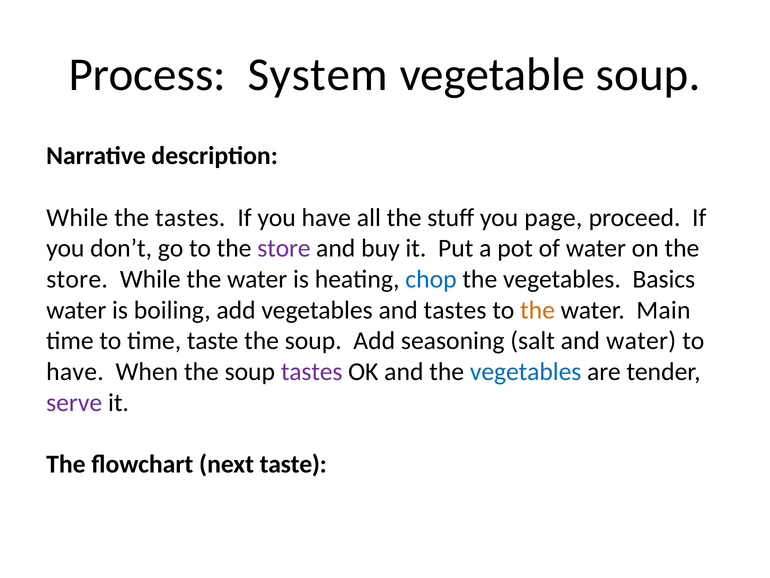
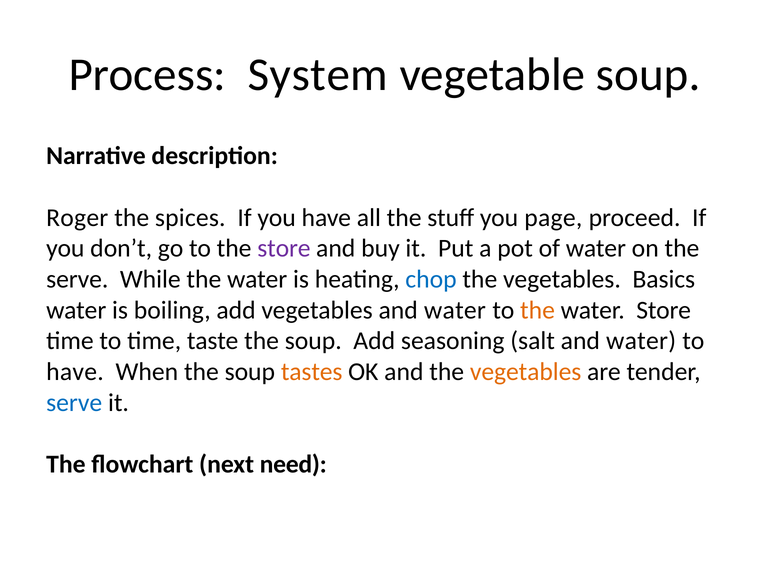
While: While -> Roger (77, 217)
the tastes: tastes -> spices (190, 217)
store: store -> serve (77, 279)
vegetables and tastes: tastes -> water (455, 310)
water Main: Main -> Store (664, 310)
tastes colour: purple -> orange (312, 371)
vegetables colour: blue -> orange (526, 371)
serve colour: purple -> blue (74, 402)
next taste: taste -> need (293, 464)
